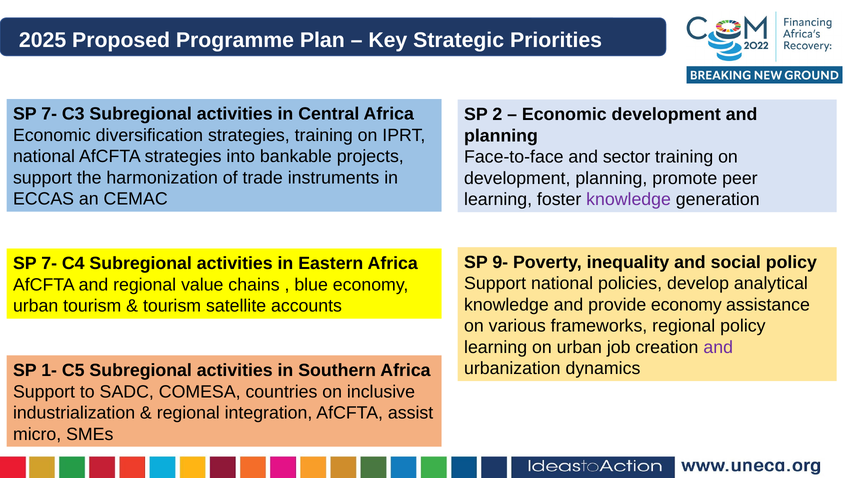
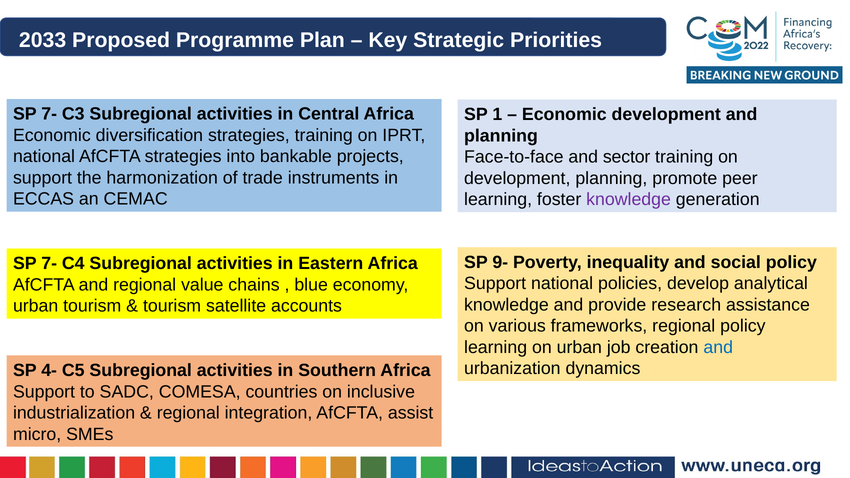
2025: 2025 -> 2033 (43, 40)
2: 2 -> 1 (497, 115)
provide economy: economy -> research (686, 305)
and colour: purple -> blue (718, 347)
1-: 1- -> 4- (49, 370)
